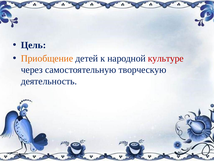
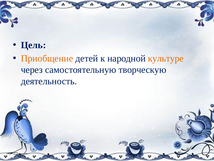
культуре colour: red -> orange (166, 58)
